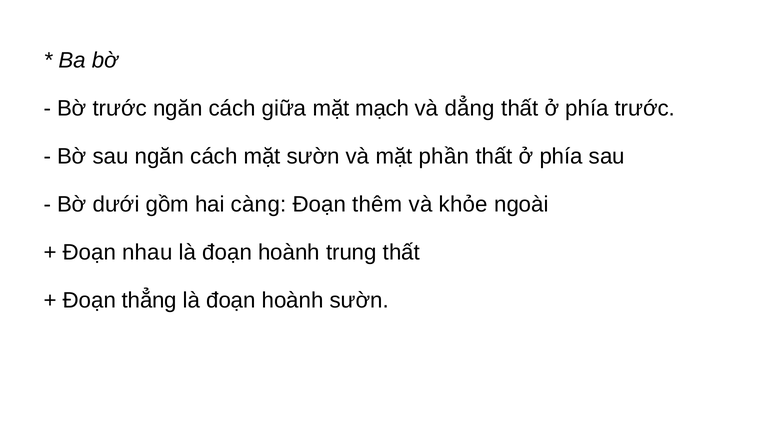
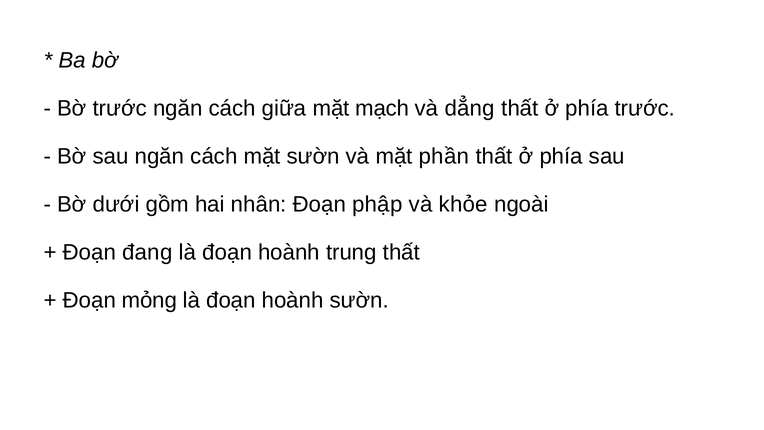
càng: càng -> nhân (259, 204)
thêm: thêm -> phập (377, 204)
nhau: nhau -> đang (147, 252)
thẳng: thẳng -> mỏng (149, 300)
